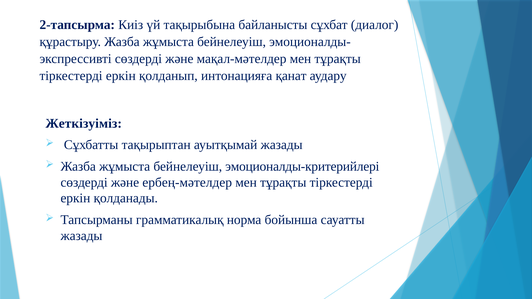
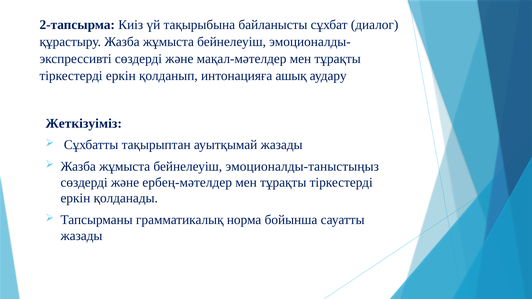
қанат: қанат -> ашық (291, 76)
эмоционалды-критерийлері: эмоционалды-критерийлері -> эмоционалды-таныстыңыз (302, 167)
